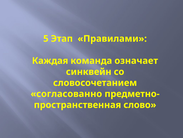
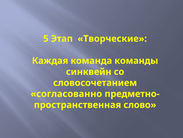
Правилами: Правилами -> Творческие (112, 38)
означает: означает -> команды (136, 60)
